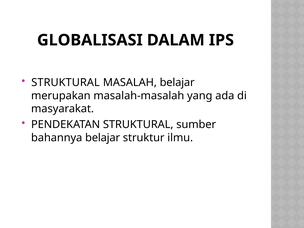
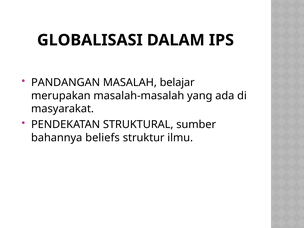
STRUKTURAL: STRUKTURAL -> PANDANGAN (66, 82)
bahannya belajar: belajar -> beliefs (103, 138)
